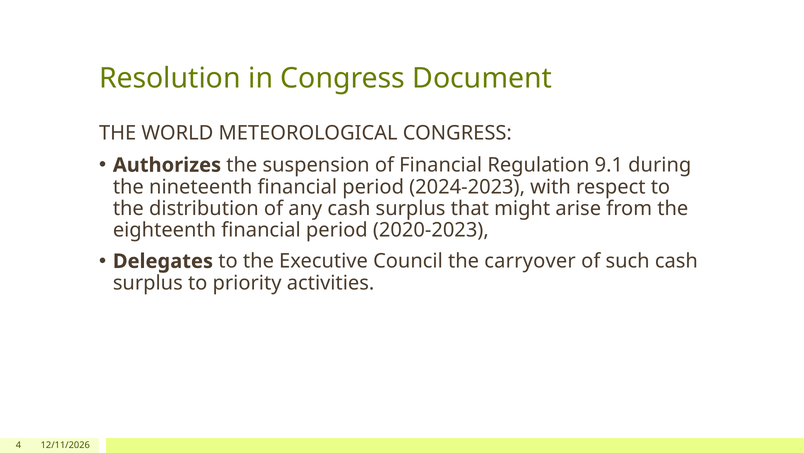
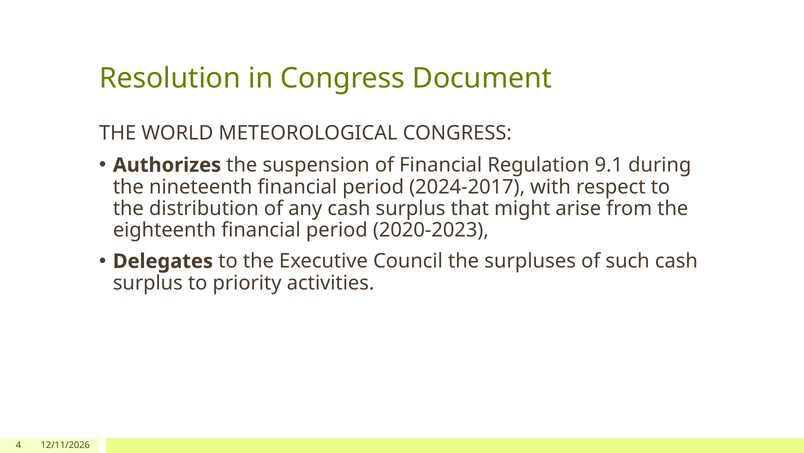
2024-2023: 2024-2023 -> 2024-2017 (467, 187)
carryover: carryover -> surpluses (530, 261)
